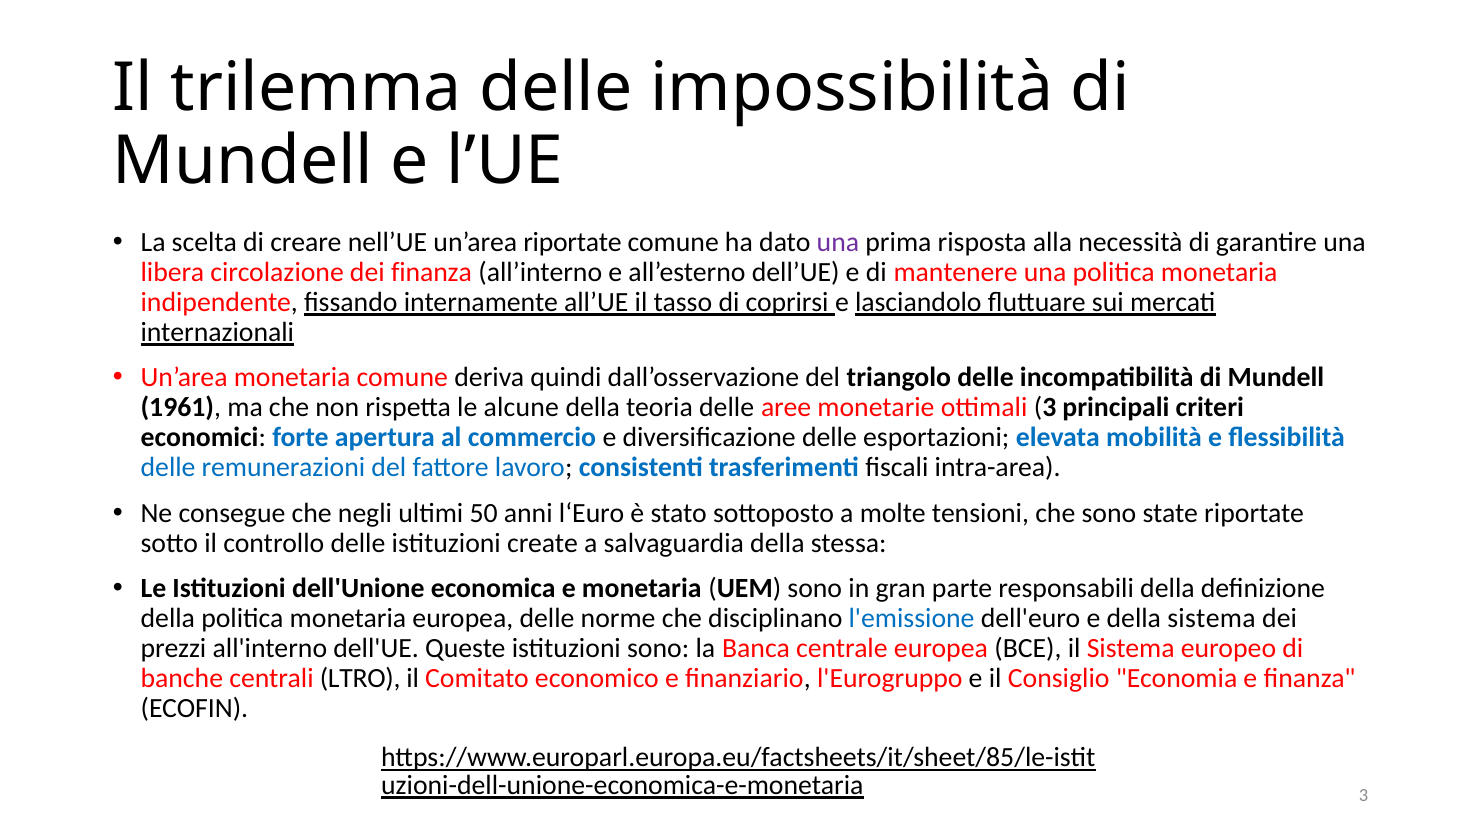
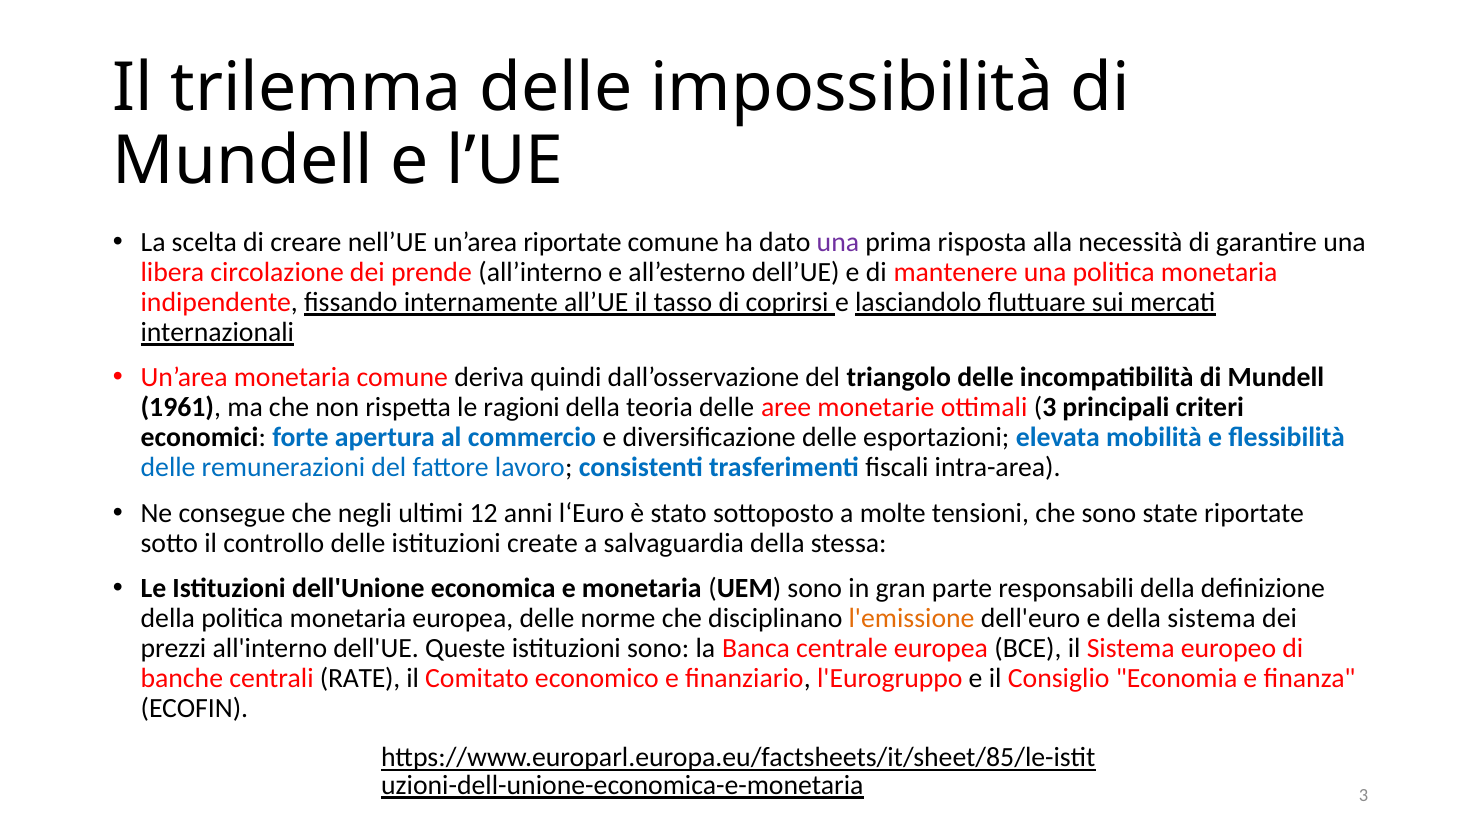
dei finanza: finanza -> prende (431, 272)
alcune: alcune -> ragioni (522, 408)
50: 50 -> 12 (484, 513)
l'emissione colour: blue -> orange (912, 618)
LTRO: LTRO -> RATE (360, 678)
